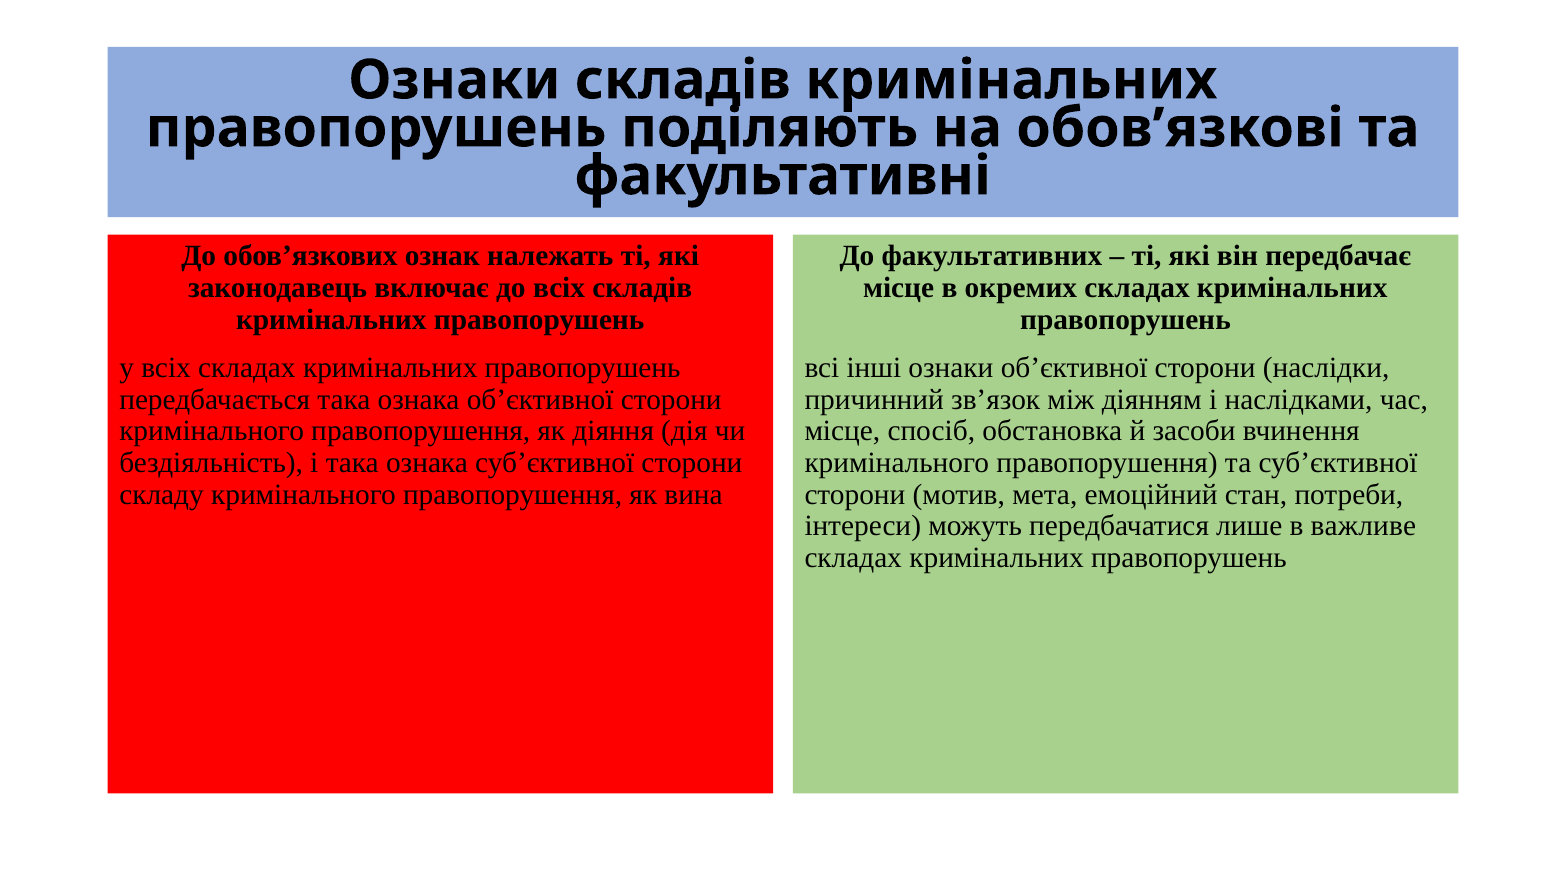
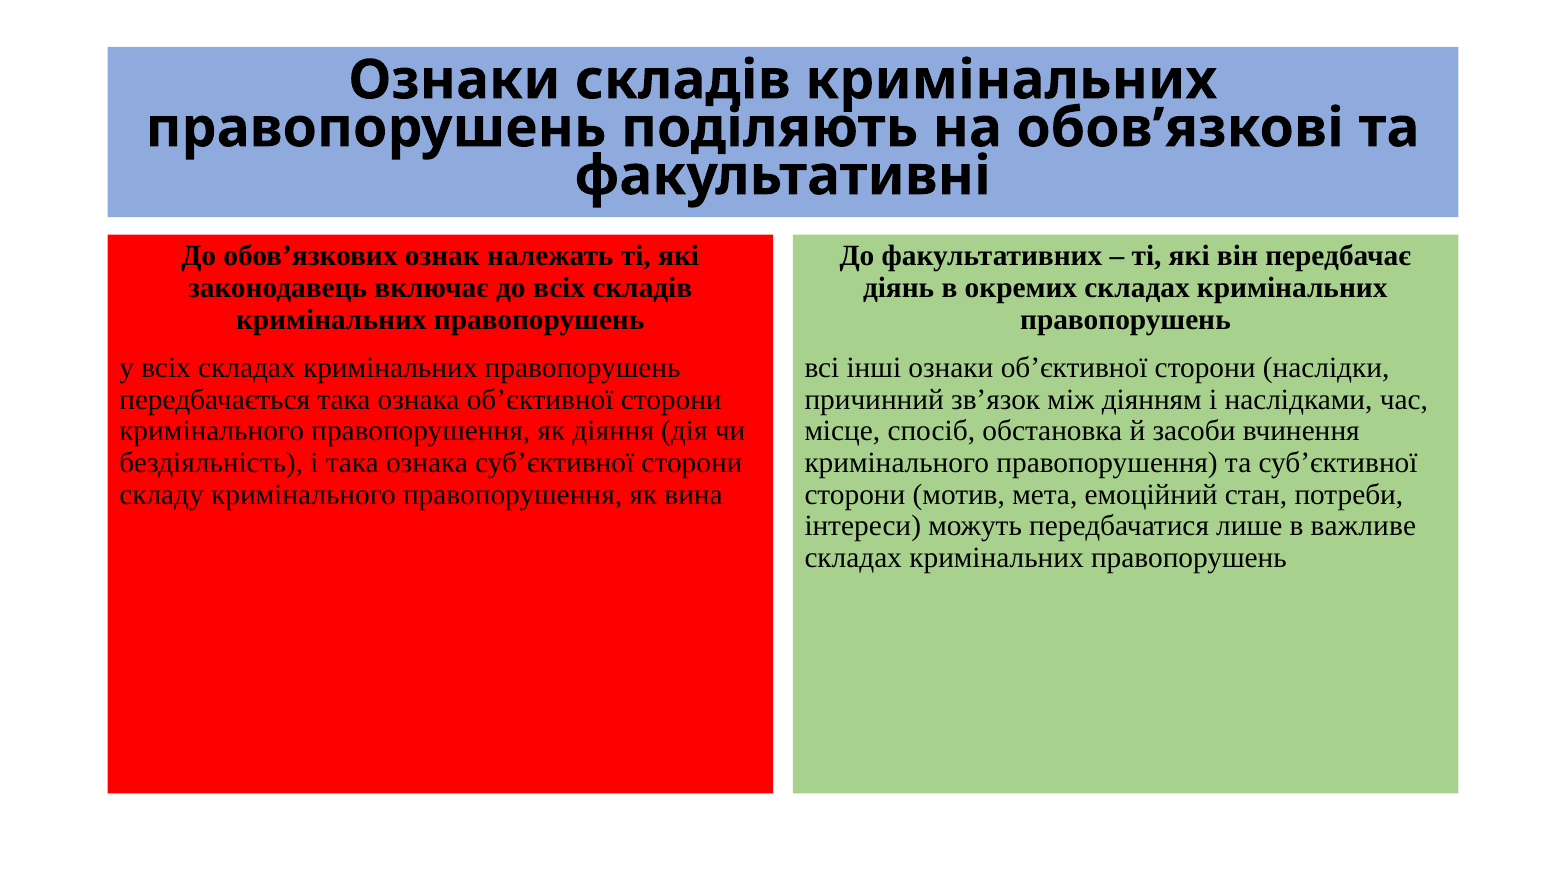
місце: місце -> діянь (899, 288)
